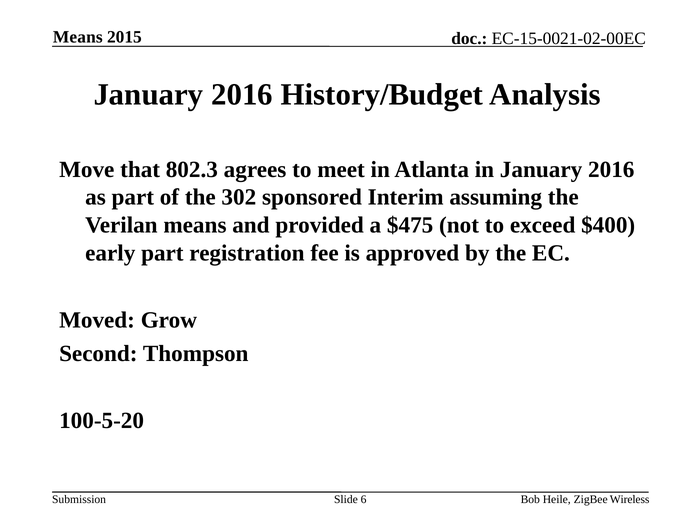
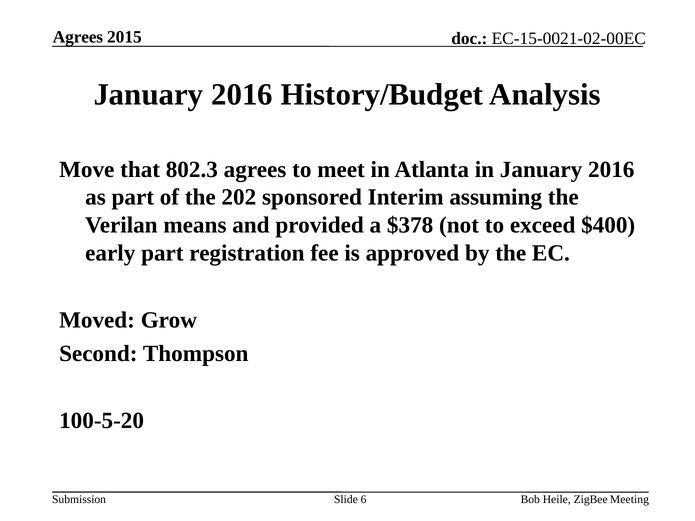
Means: Means -> Agrees (78, 37)
302: 302 -> 202 (239, 197)
$475: $475 -> $378 (410, 225)
Wireless: Wireless -> Meeting (629, 500)
